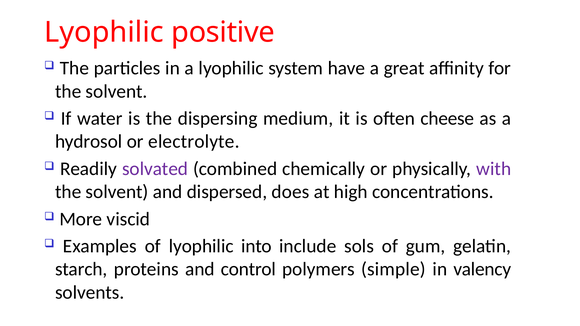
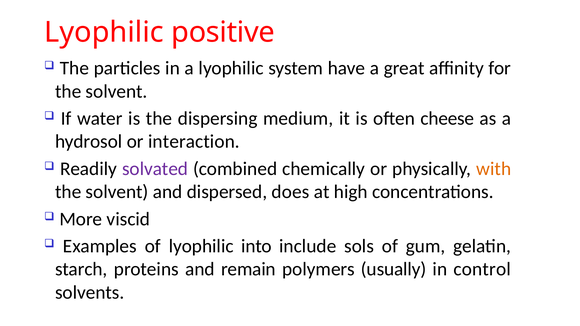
electrolyte: electrolyte -> interaction (194, 142)
with colour: purple -> orange (494, 169)
control: control -> remain (248, 269)
simple: simple -> usually (394, 269)
valency: valency -> control (482, 269)
